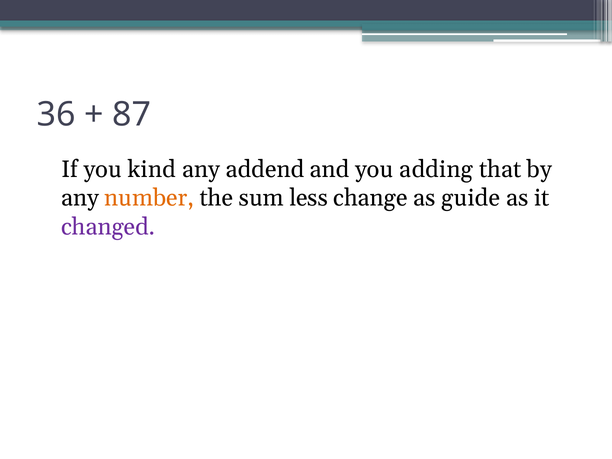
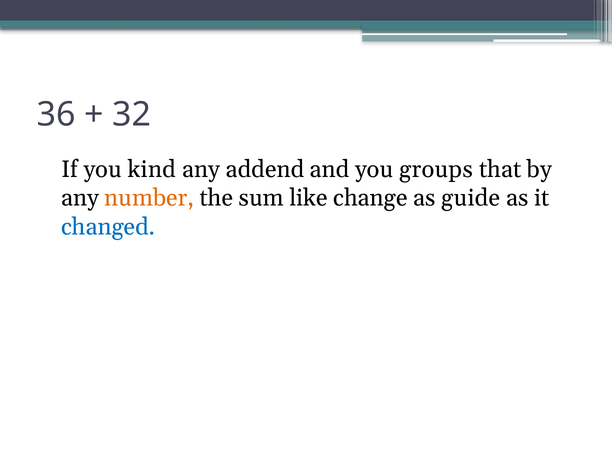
87: 87 -> 32 (132, 115)
adding: adding -> groups (436, 170)
less: less -> like (309, 198)
changed colour: purple -> blue (108, 227)
